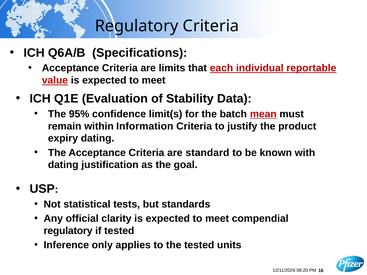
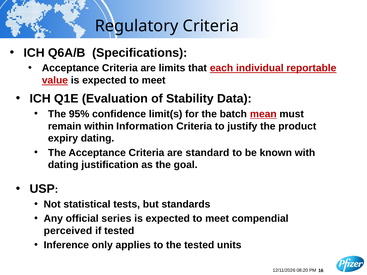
clarity: clarity -> series (116, 219)
regulatory: regulatory -> perceived (68, 231)
